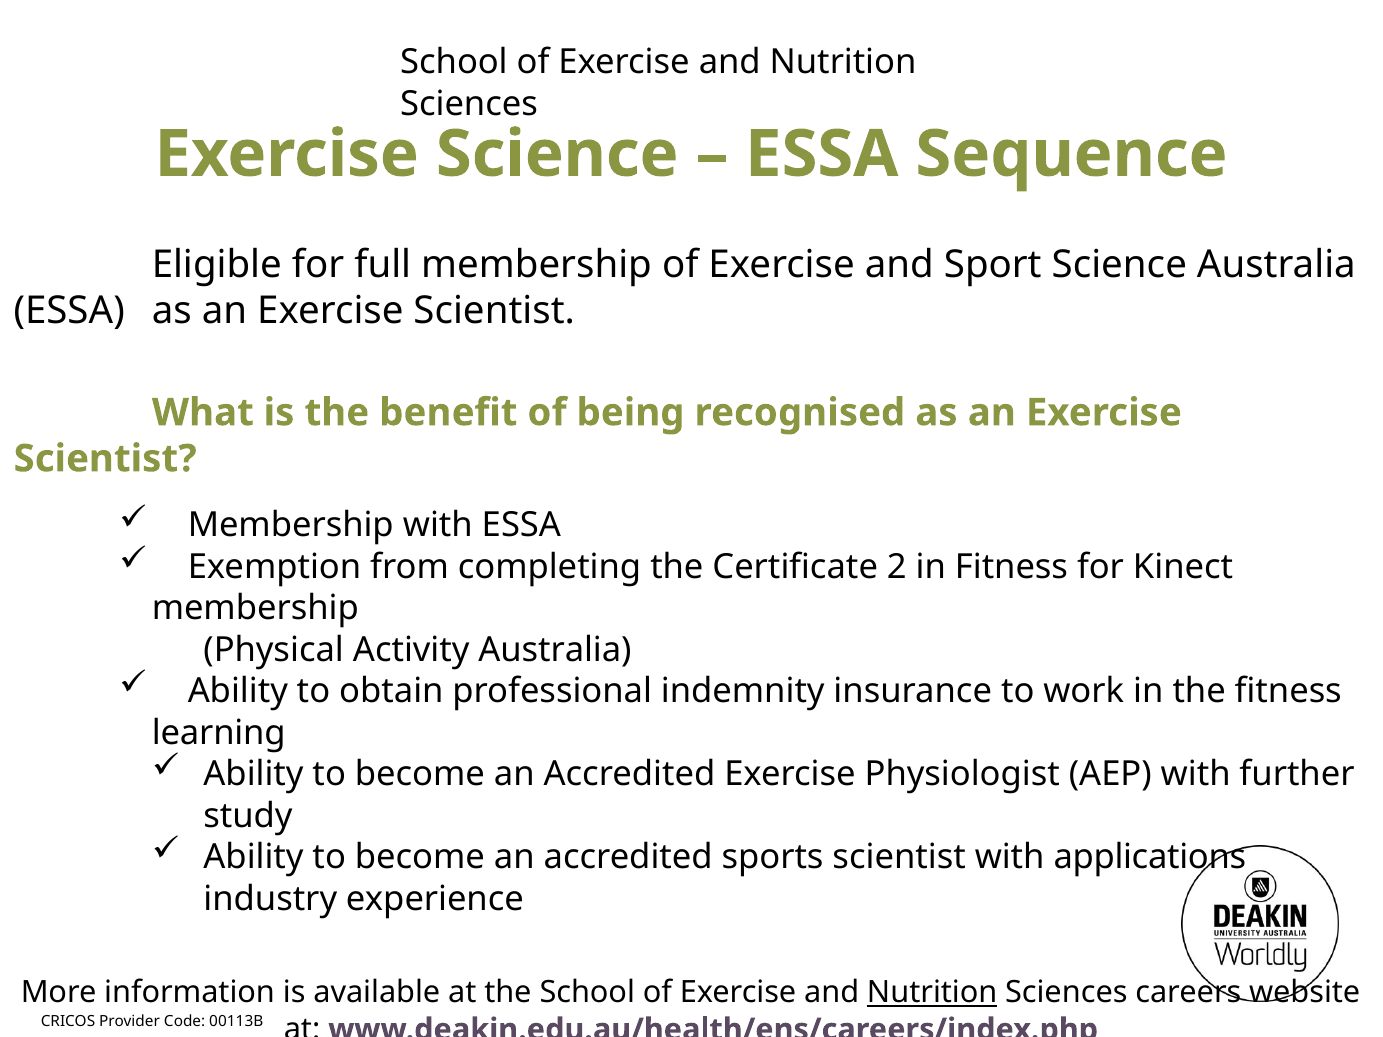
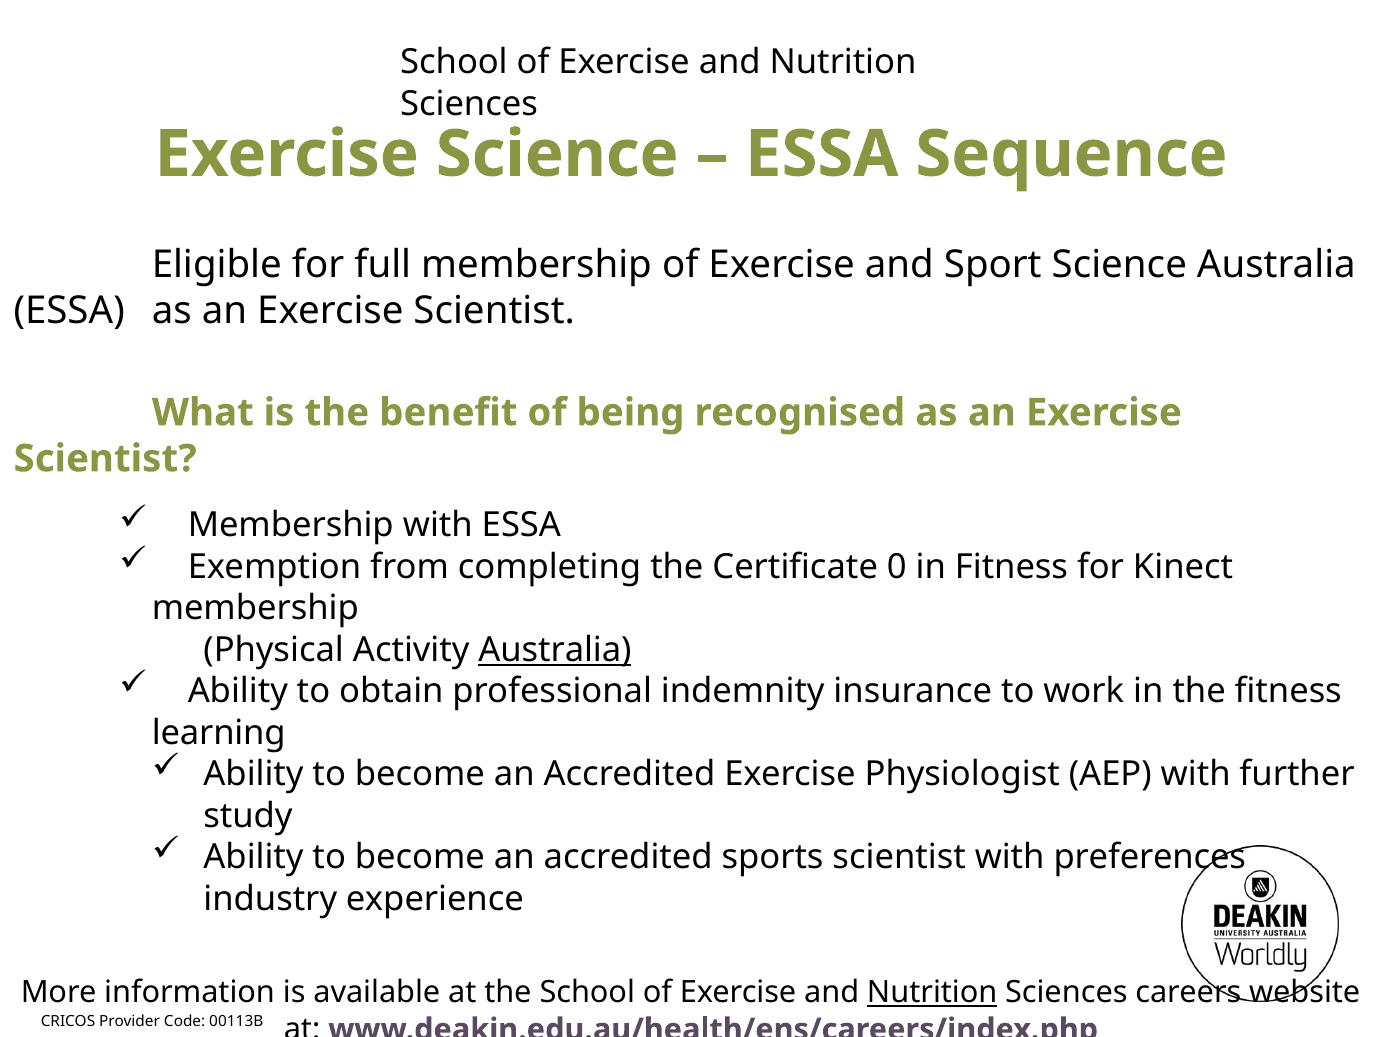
2: 2 -> 0 (897, 567)
Australia underline: none -> present (555, 650)
applications: applications -> preferences (1150, 857)
